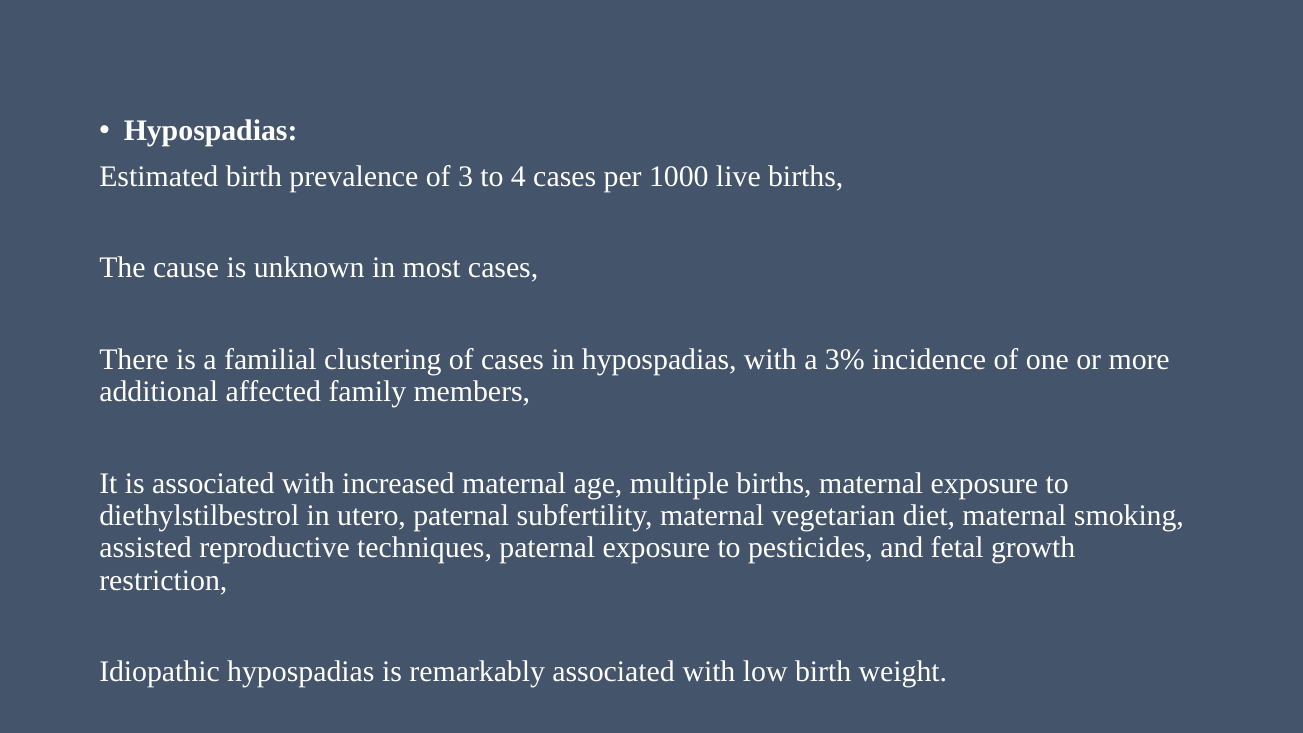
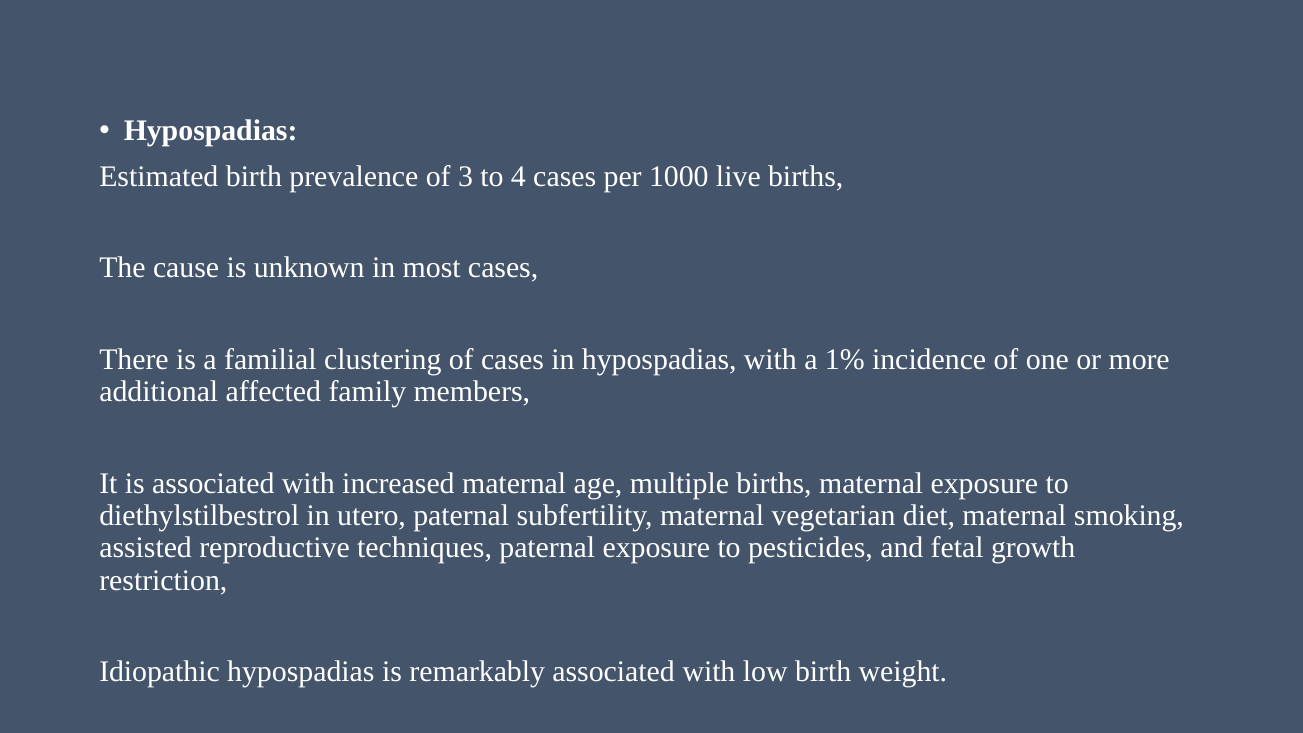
3%: 3% -> 1% (845, 360)
